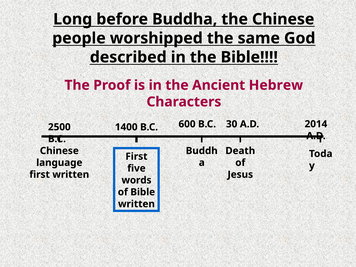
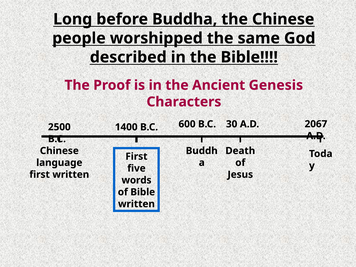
Hebrew: Hebrew -> Genesis (276, 85)
2014: 2014 -> 2067 (316, 124)
